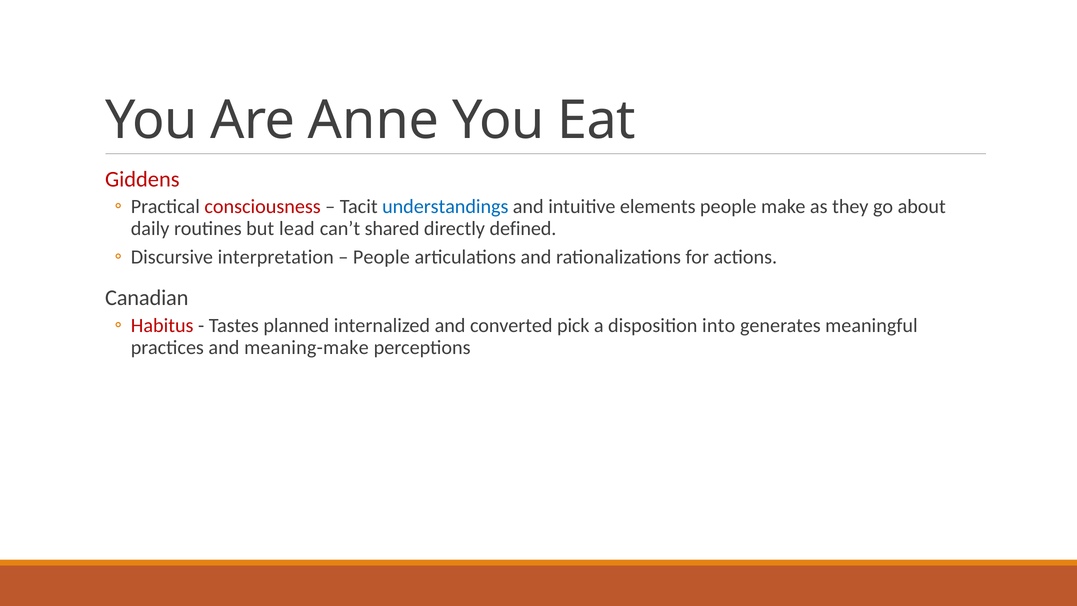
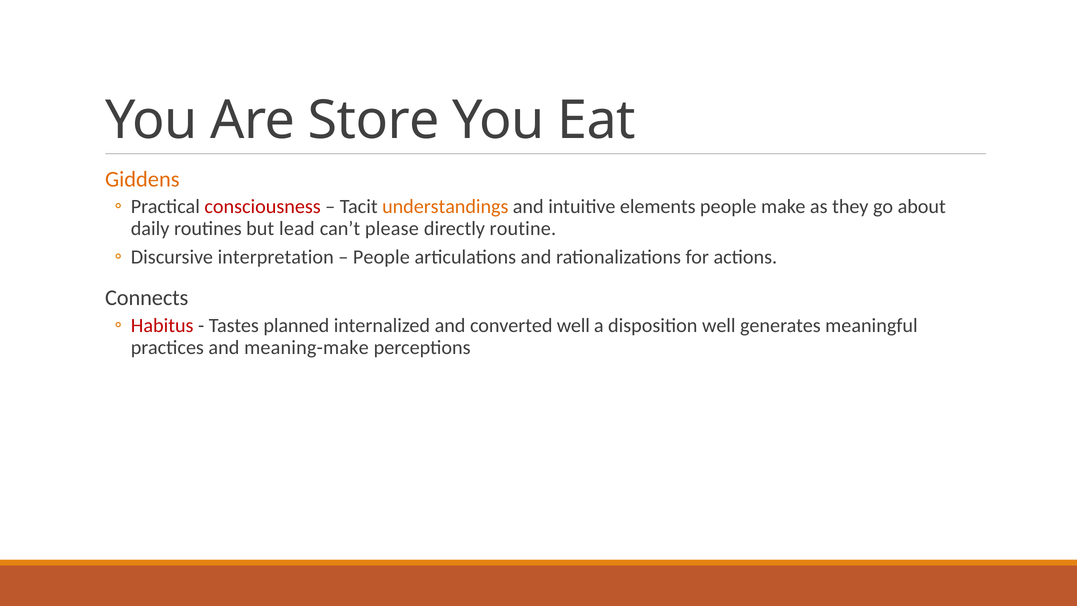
Anne: Anne -> Store (374, 121)
Giddens colour: red -> orange (142, 179)
understandings colour: blue -> orange (445, 207)
shared: shared -> please (392, 228)
defined: defined -> routine (523, 228)
Canadian: Canadian -> Connects (147, 298)
converted pick: pick -> well (573, 325)
disposition into: into -> well (719, 325)
